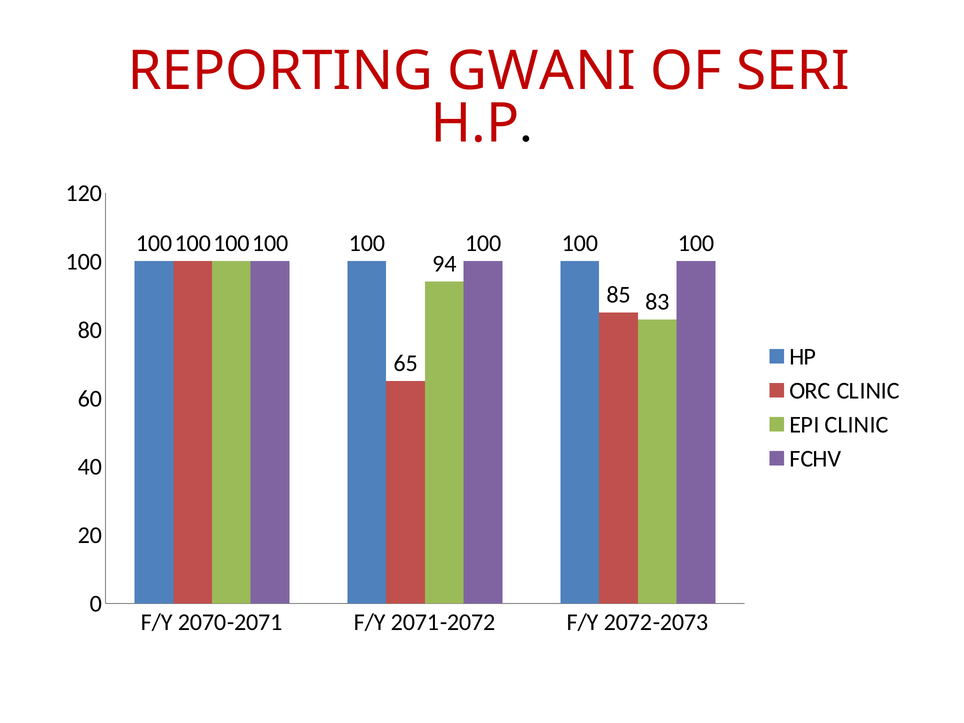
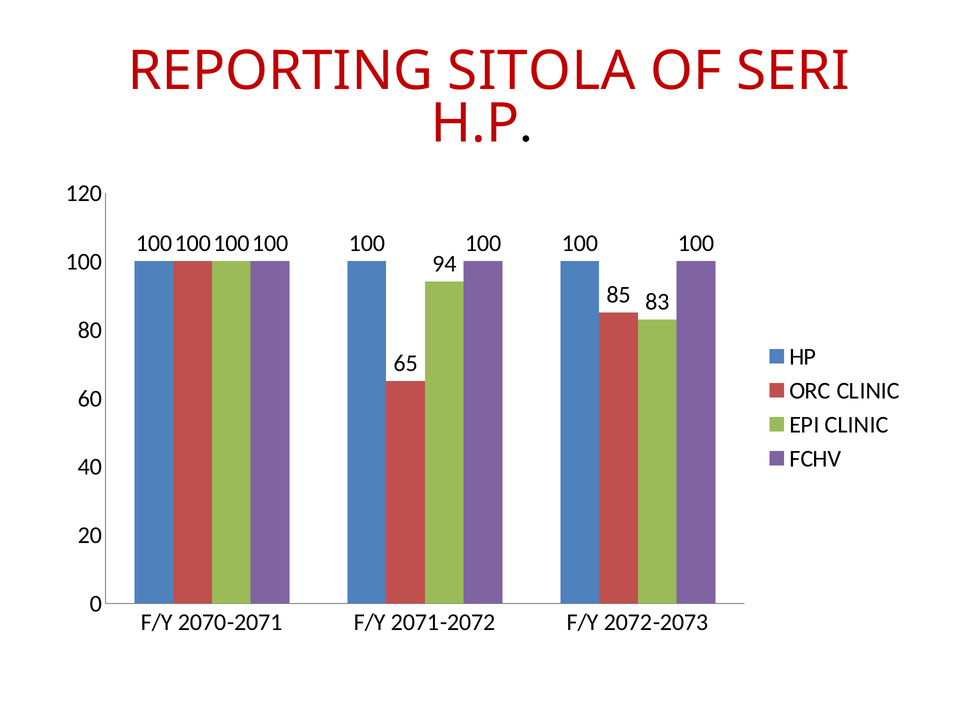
GWANI: GWANI -> SITOLA (542, 71)
